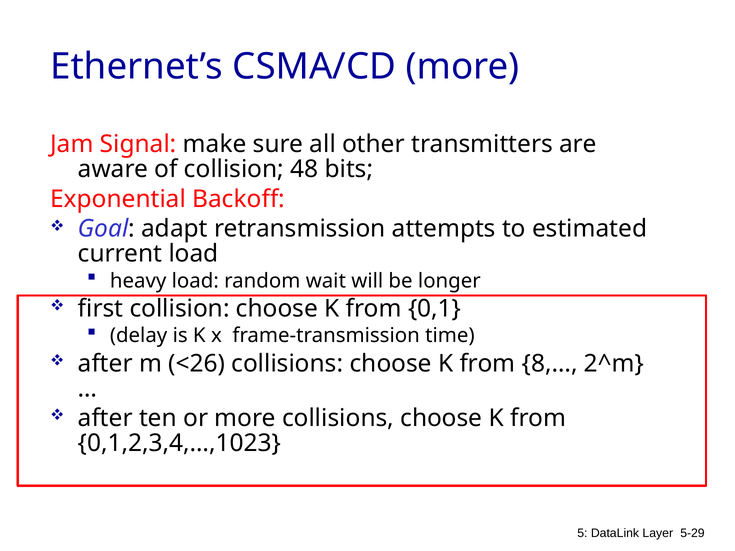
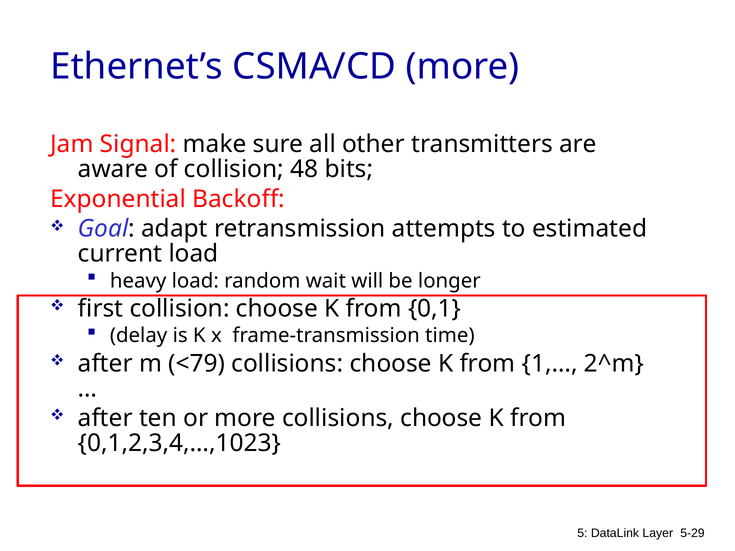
<26: <26 -> <79 (197, 364)
8,…: 8,… -> 1,… (550, 364)
